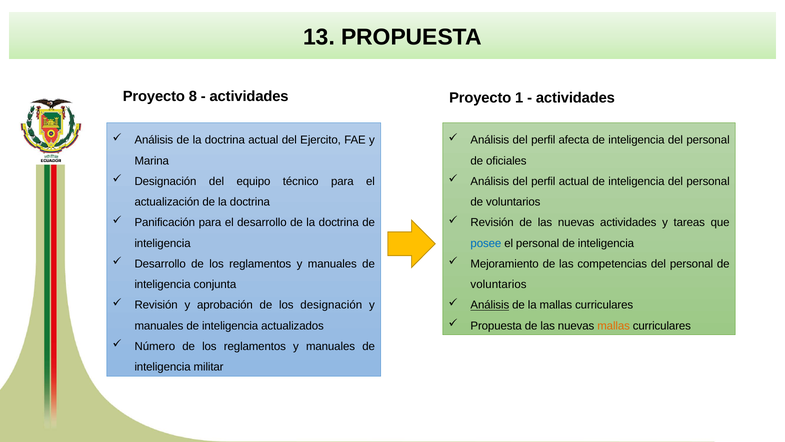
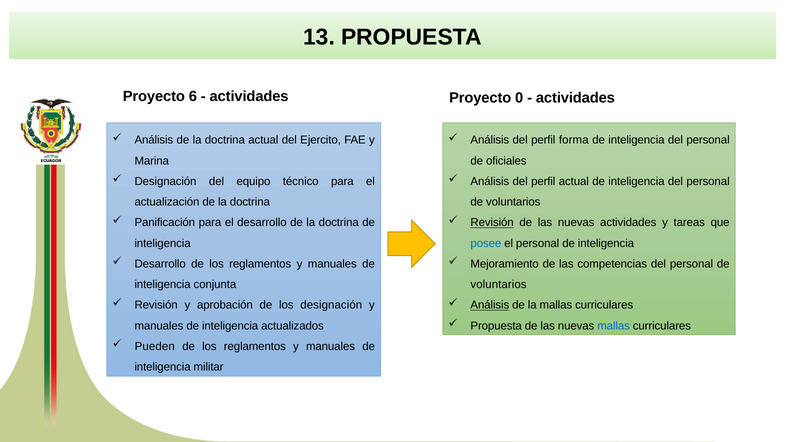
8: 8 -> 6 (193, 96)
1: 1 -> 0 (519, 98)
afecta: afecta -> forma (574, 140)
Revisión underline: none -> present (492, 222)
mallas colour: orange -> blue (614, 326)
Número: Número -> Pueden (155, 346)
